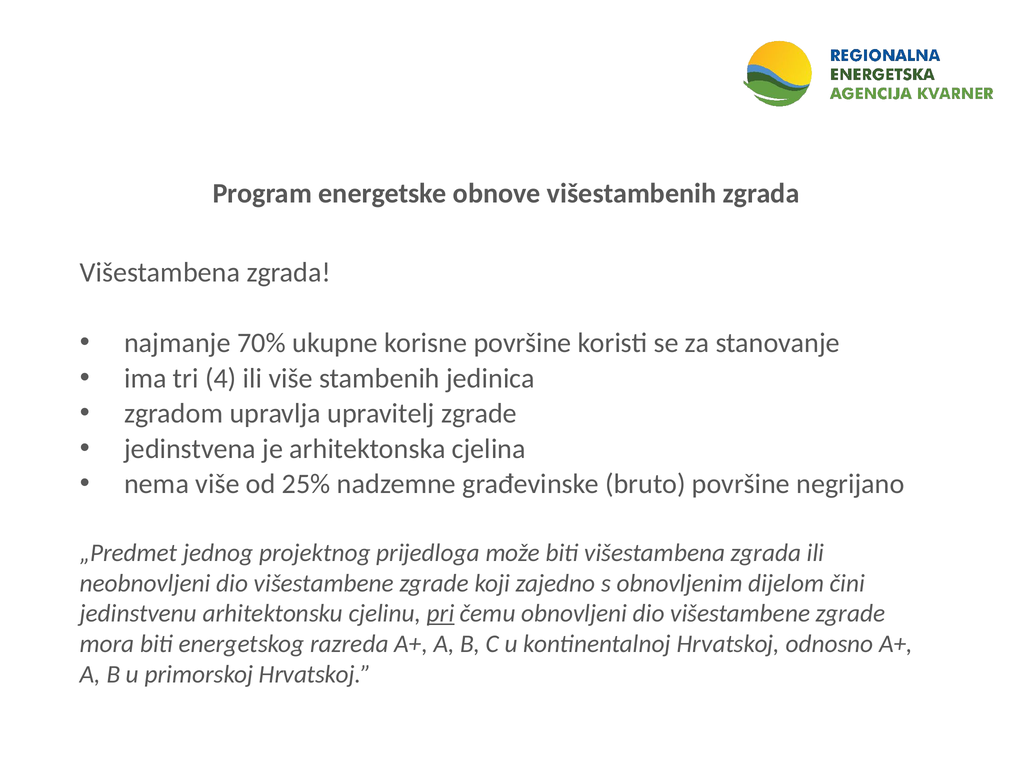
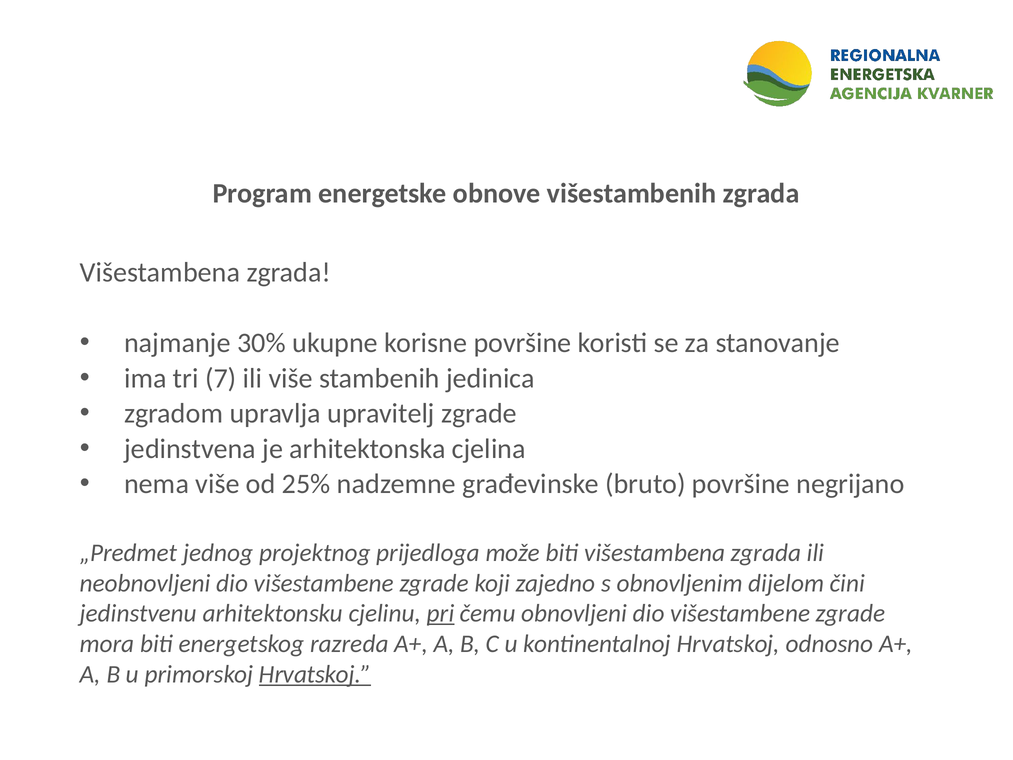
70%: 70% -> 30% (261, 343)
4: 4 -> 7 (221, 378)
Hrvatskoj underline: none -> present (315, 674)
